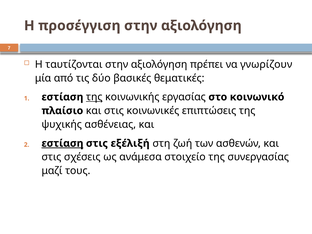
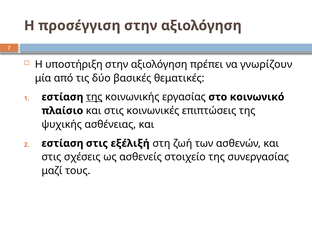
ταυτίζονται: ταυτίζονται -> υποστήριξη (74, 64)
εστίαση underline: present -> none (62, 143)
ανάμεσα: ανάμεσα -> ασθενείς (141, 157)
